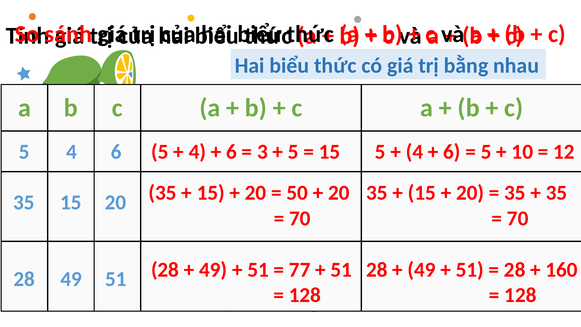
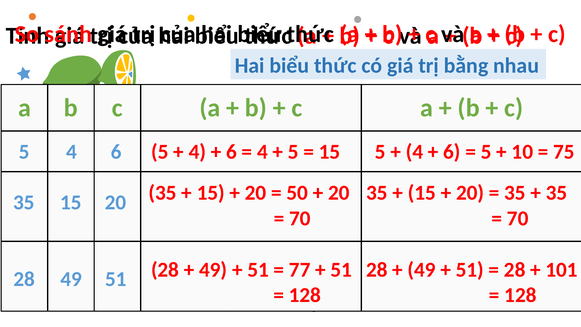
3: 3 -> 4 (262, 152)
12: 12 -> 75 (564, 152)
160: 160 -> 101 (562, 270)
